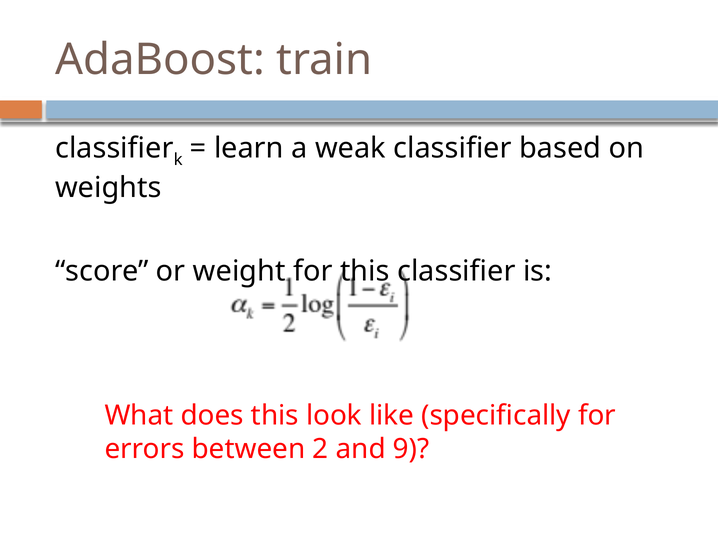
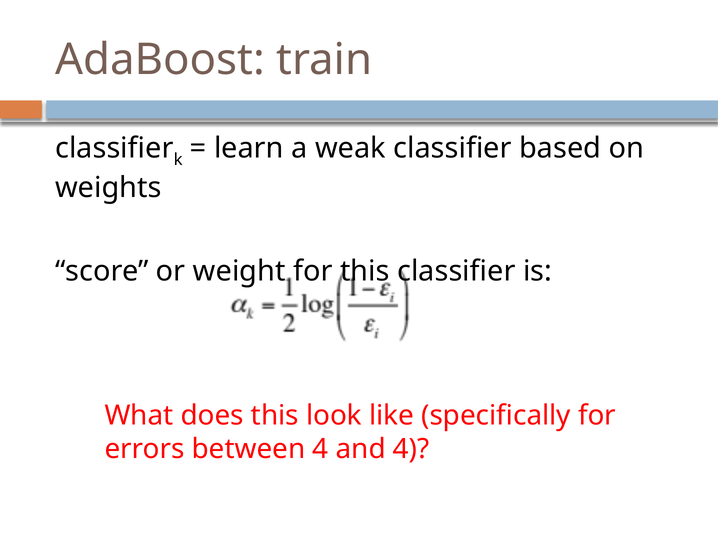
between 2: 2 -> 4 (320, 449)
and 9: 9 -> 4 (411, 449)
